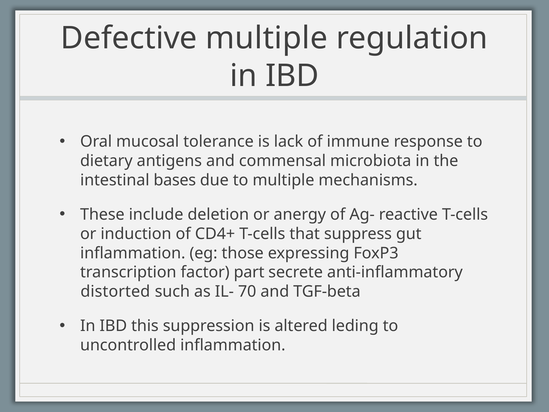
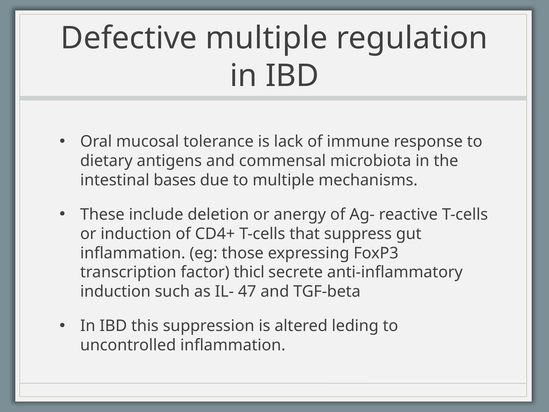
part: part -> thicl (249, 272)
distorted: distorted -> induction (115, 291)
70: 70 -> 47 (247, 291)
